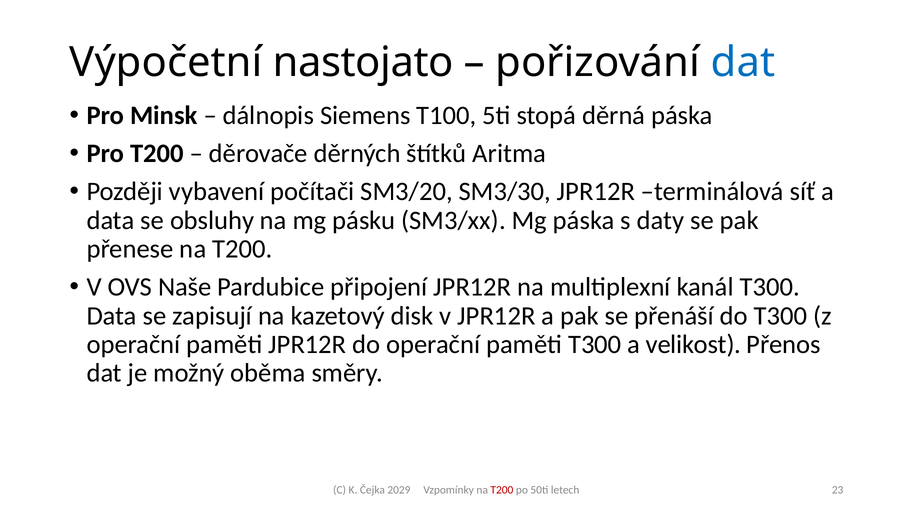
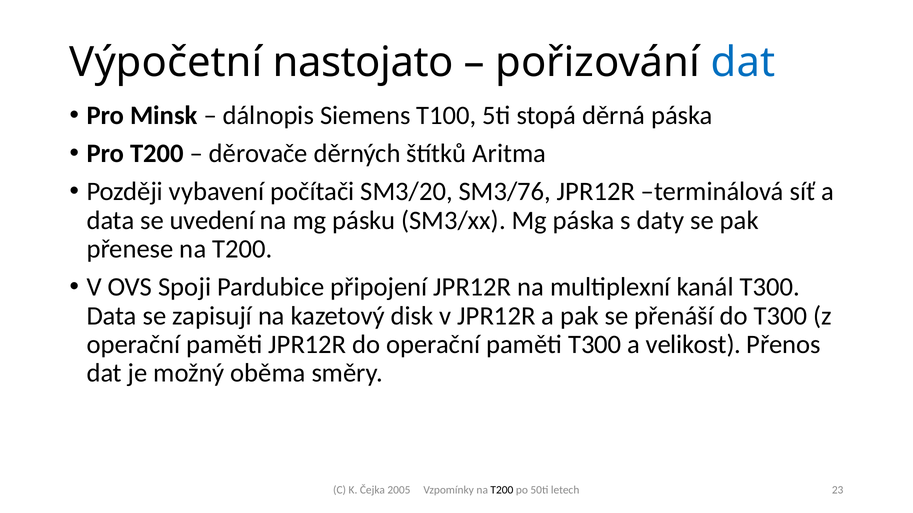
SM3/30: SM3/30 -> SM3/76 (505, 192)
obsluhy: obsluhy -> uvedení (212, 221)
Naše: Naše -> Spoji (185, 287)
2029: 2029 -> 2005 (399, 490)
T200 colour: red -> black (502, 490)
